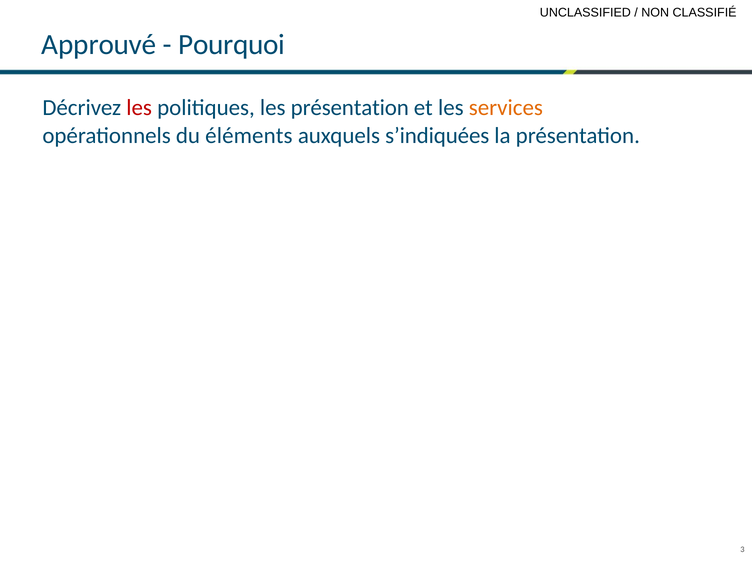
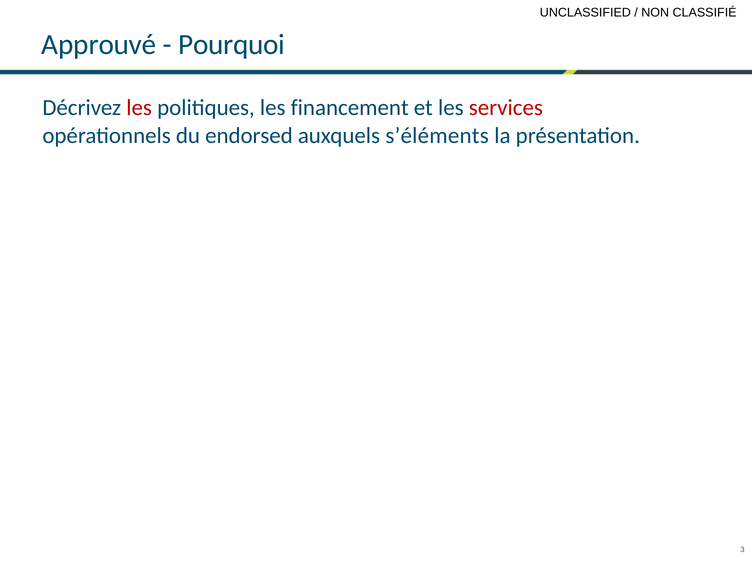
les présentation: présentation -> financement (350, 108)
services colour: orange -> red (506, 108)
éléments: éléments -> endorsed (249, 135)
s’indiquées: s’indiquées -> s’éléments (437, 135)
